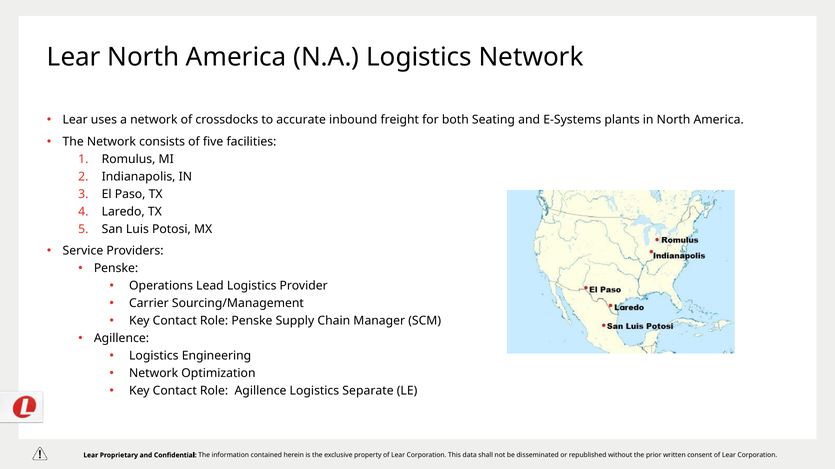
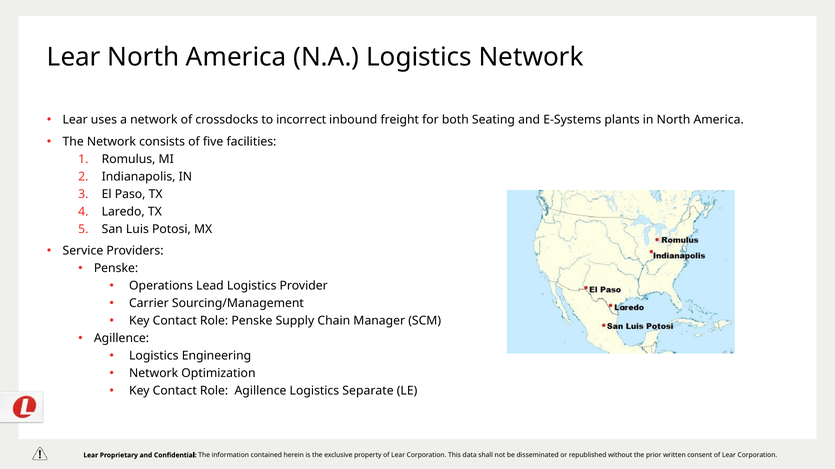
accurate: accurate -> incorrect (301, 120)
